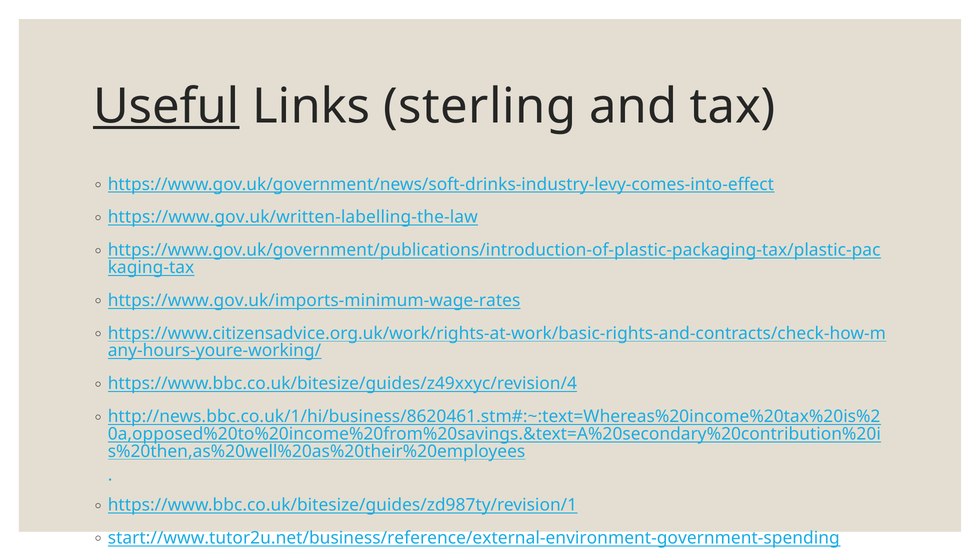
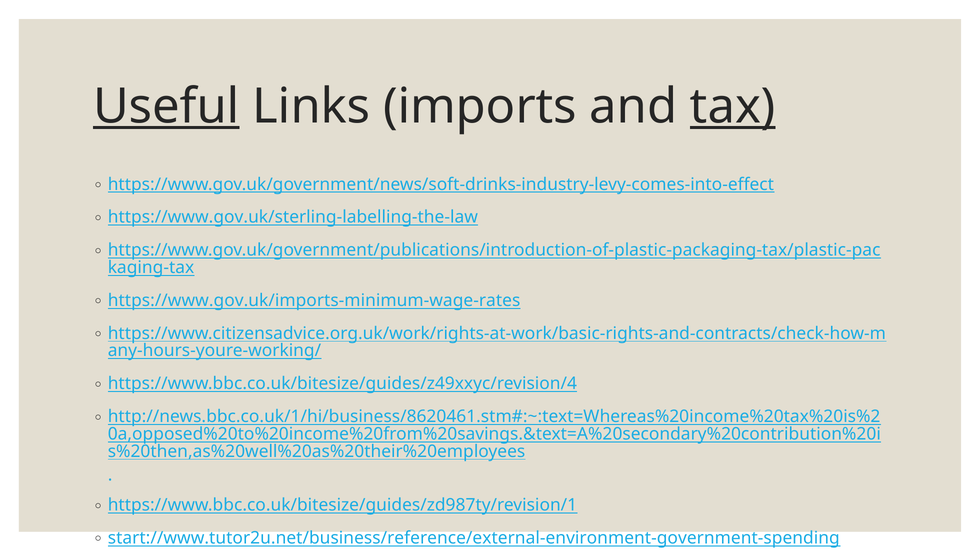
sterling: sterling -> imports (480, 106)
tax underline: none -> present (733, 106)
https://www.gov.uk/written-labelling-the-law: https://www.gov.uk/written-labelling-the-law -> https://www.gov.uk/sterling-labelling-the-law (293, 217)
